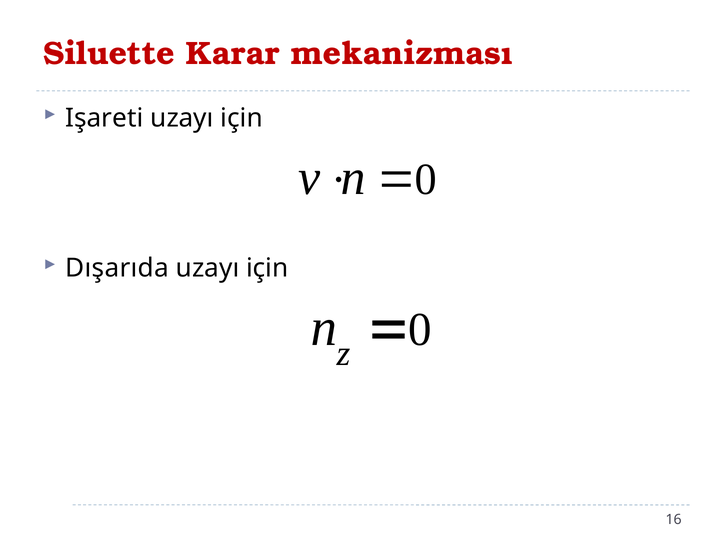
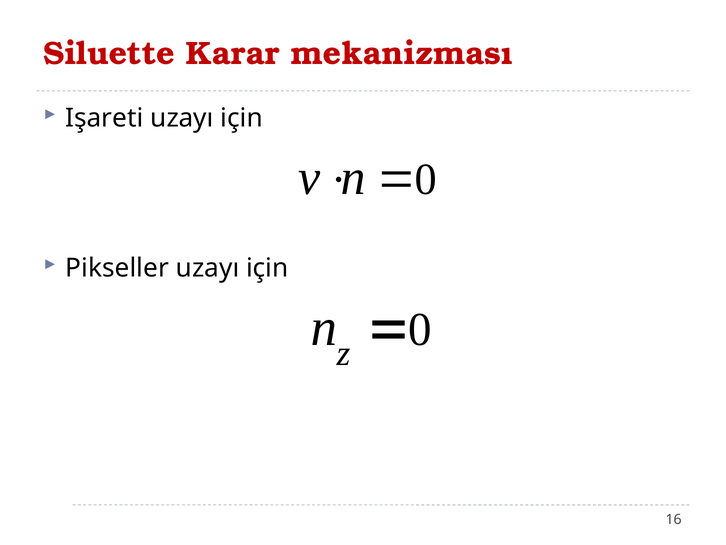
Dışarıda: Dışarıda -> Pikseller (117, 268)
